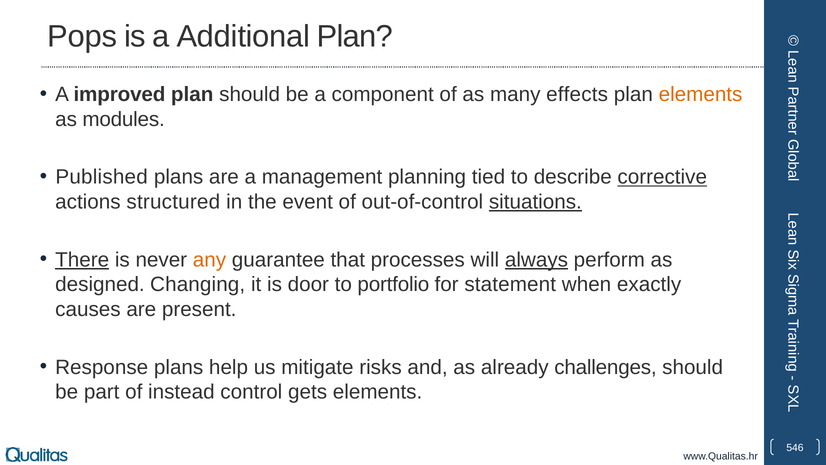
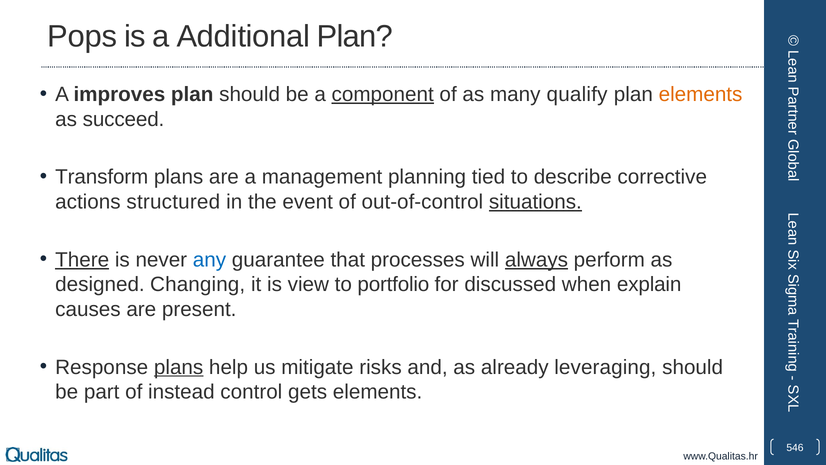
improved: improved -> improves (119, 94)
component underline: none -> present (383, 94)
effects: effects -> qualify (577, 94)
modules: modules -> succeed (124, 119)
Published: Published -> Transform (102, 177)
corrective underline: present -> none (662, 177)
any colour: orange -> blue (209, 260)
door: door -> view (308, 284)
statement: statement -> discussed (510, 284)
exactly: exactly -> explain (649, 284)
plans underline: none -> present (179, 367)
challenges: challenges -> leveraging (605, 367)
